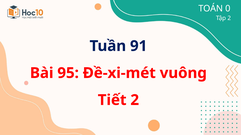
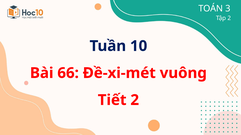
0: 0 -> 3 (228, 9)
91: 91 -> 10 (139, 46)
95: 95 -> 66 (68, 73)
